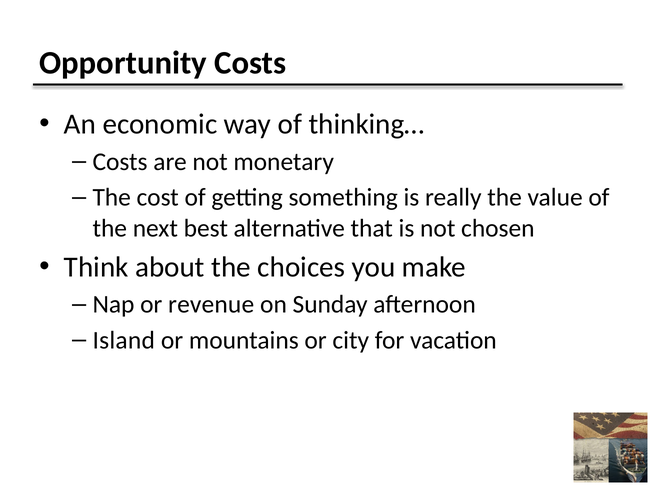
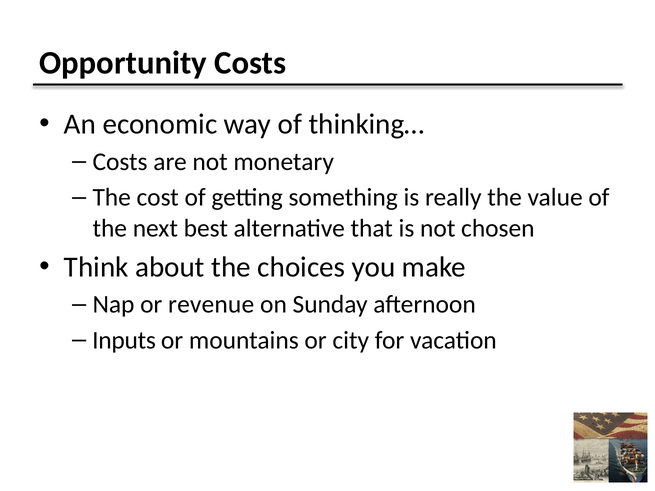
Island: Island -> Inputs (124, 340)
